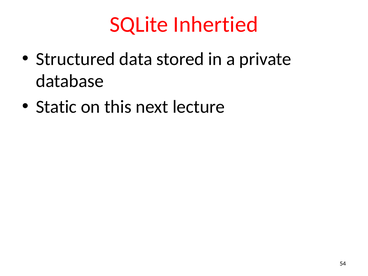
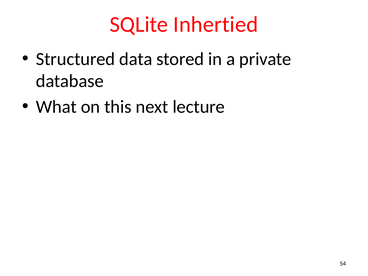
Static: Static -> What (56, 107)
